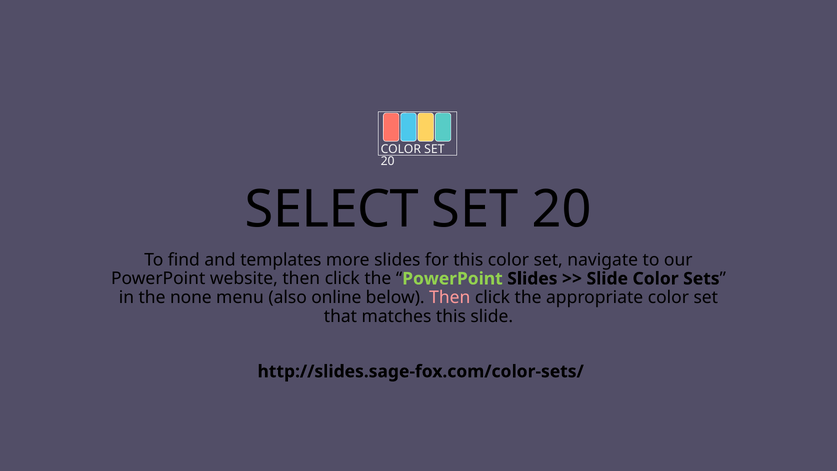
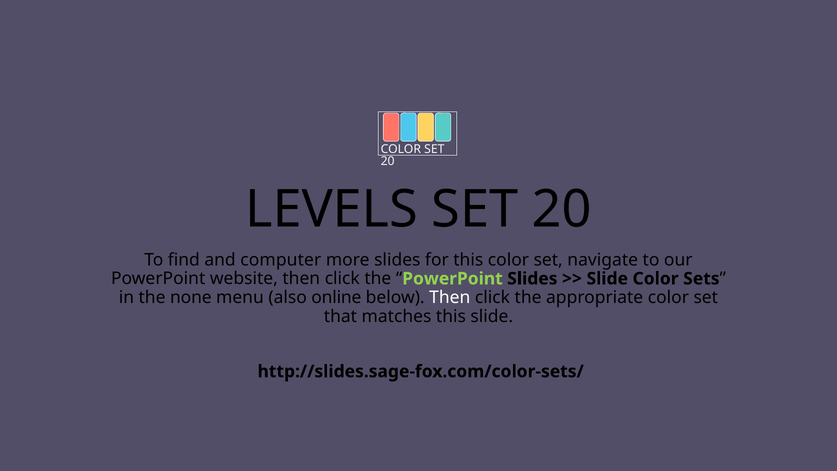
SELECT: SELECT -> LEVELS (332, 209)
templates: templates -> computer (281, 260)
Then colour: pink -> white (450, 297)
